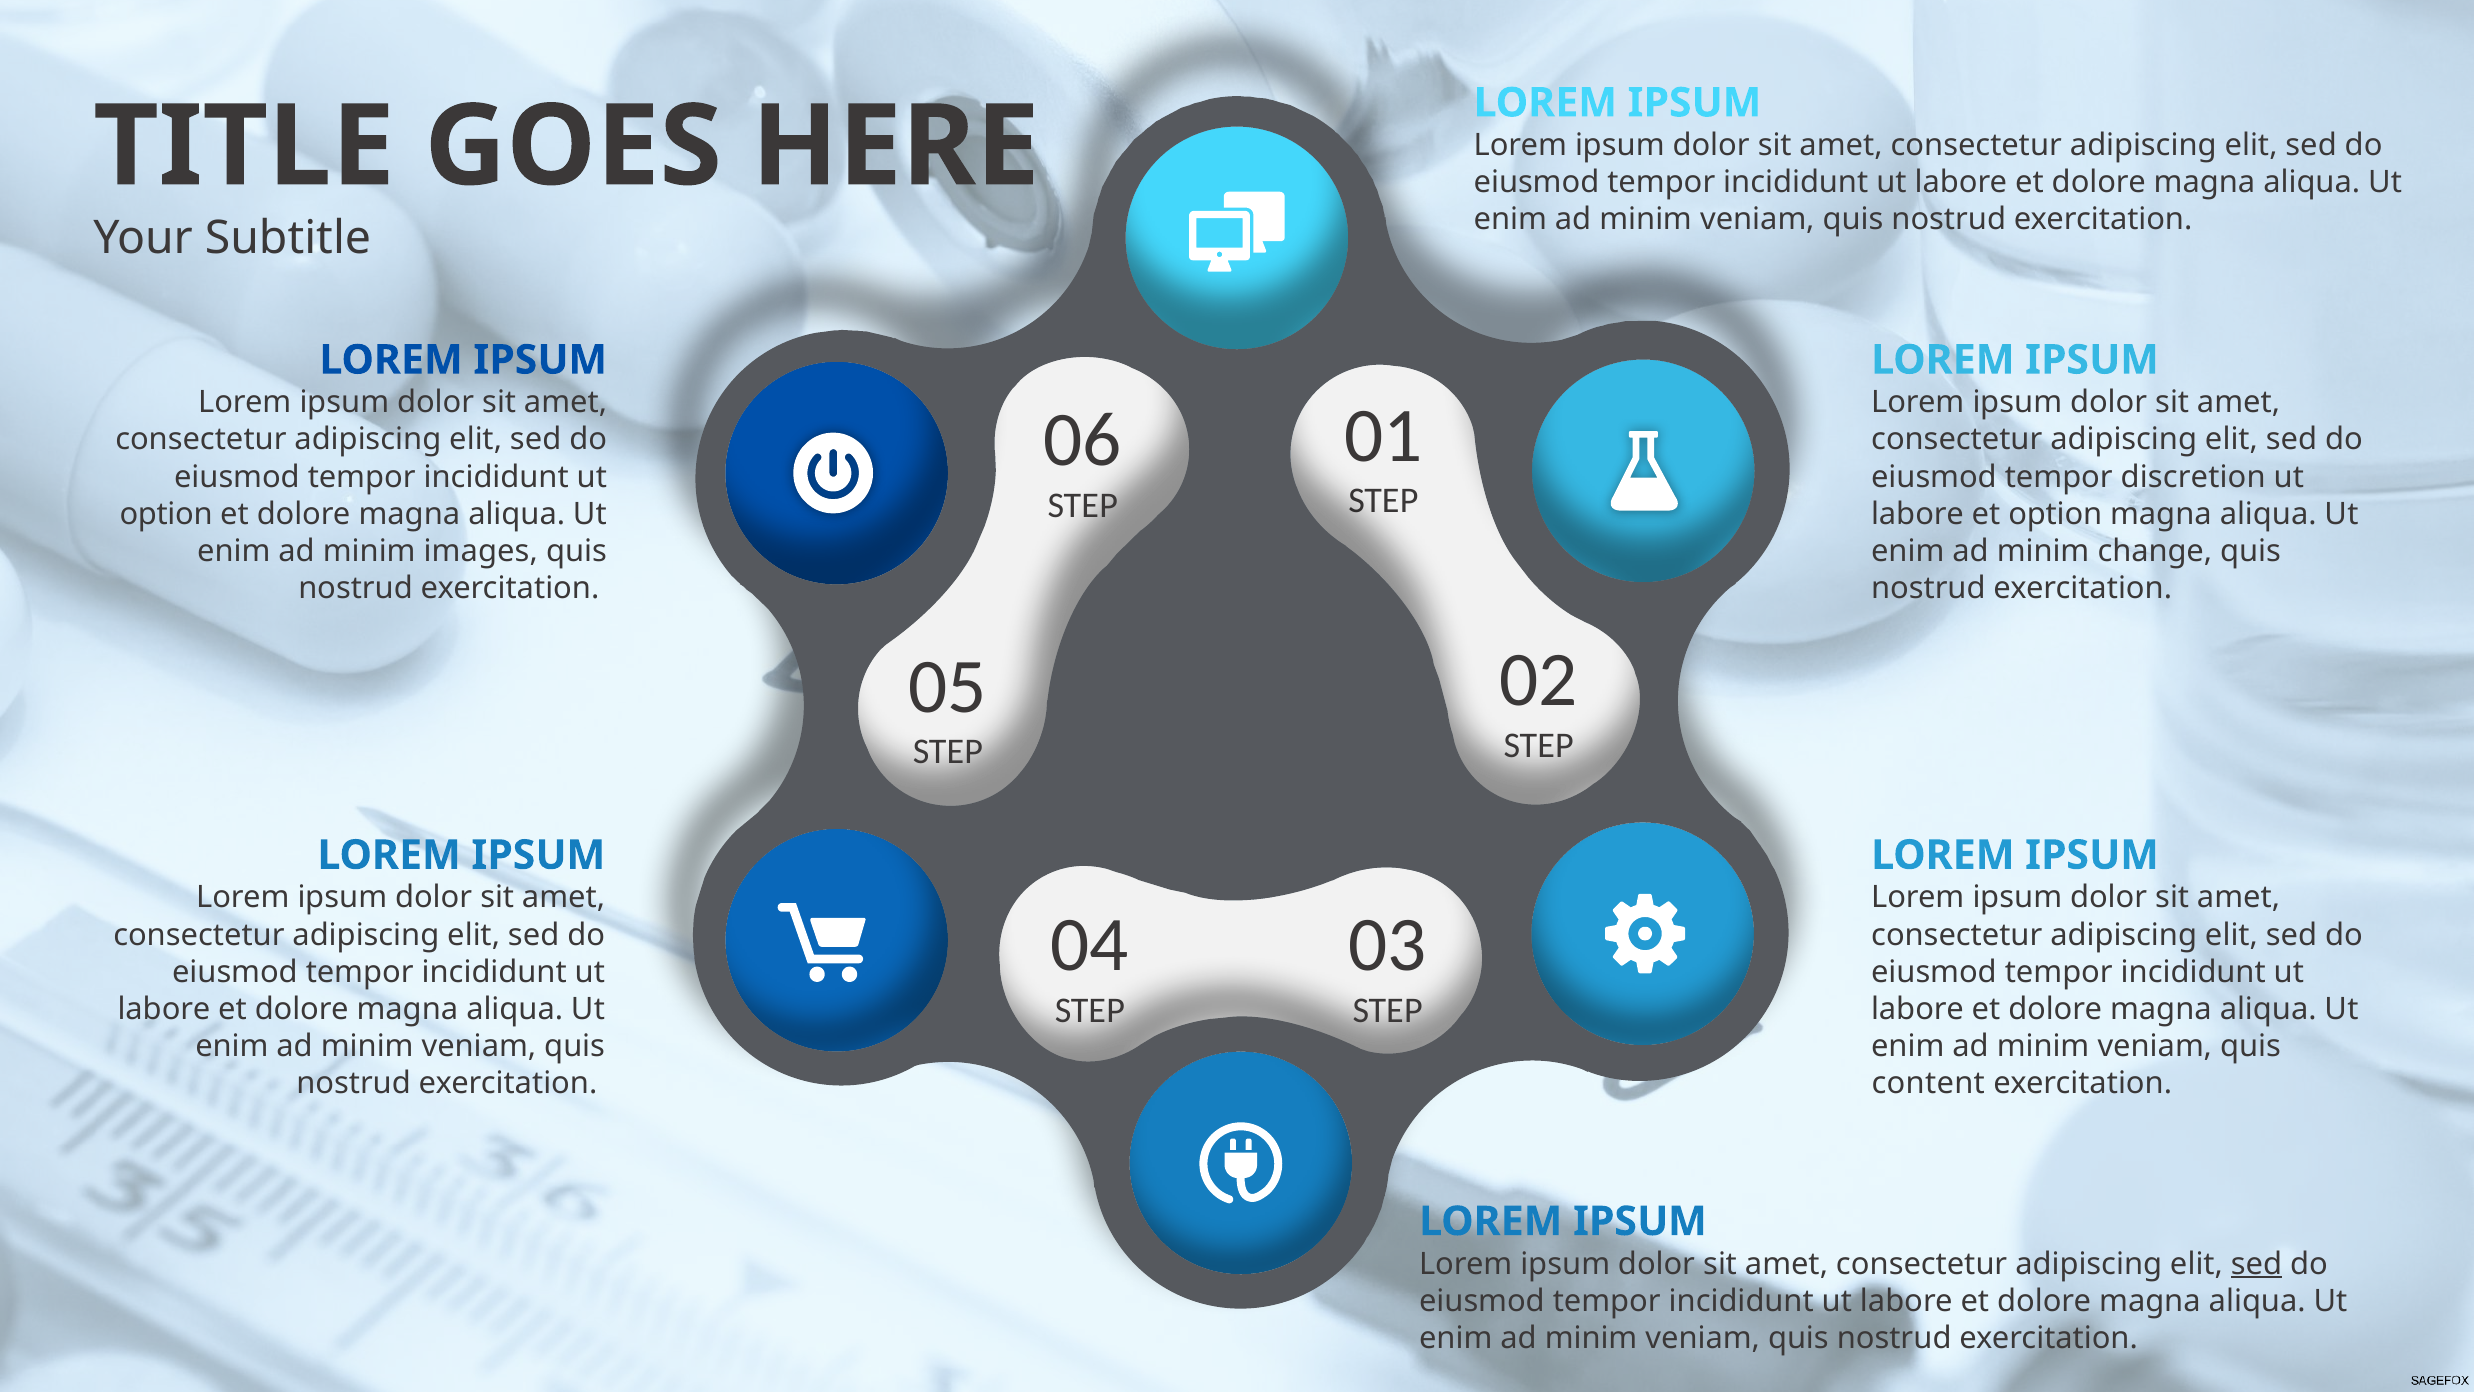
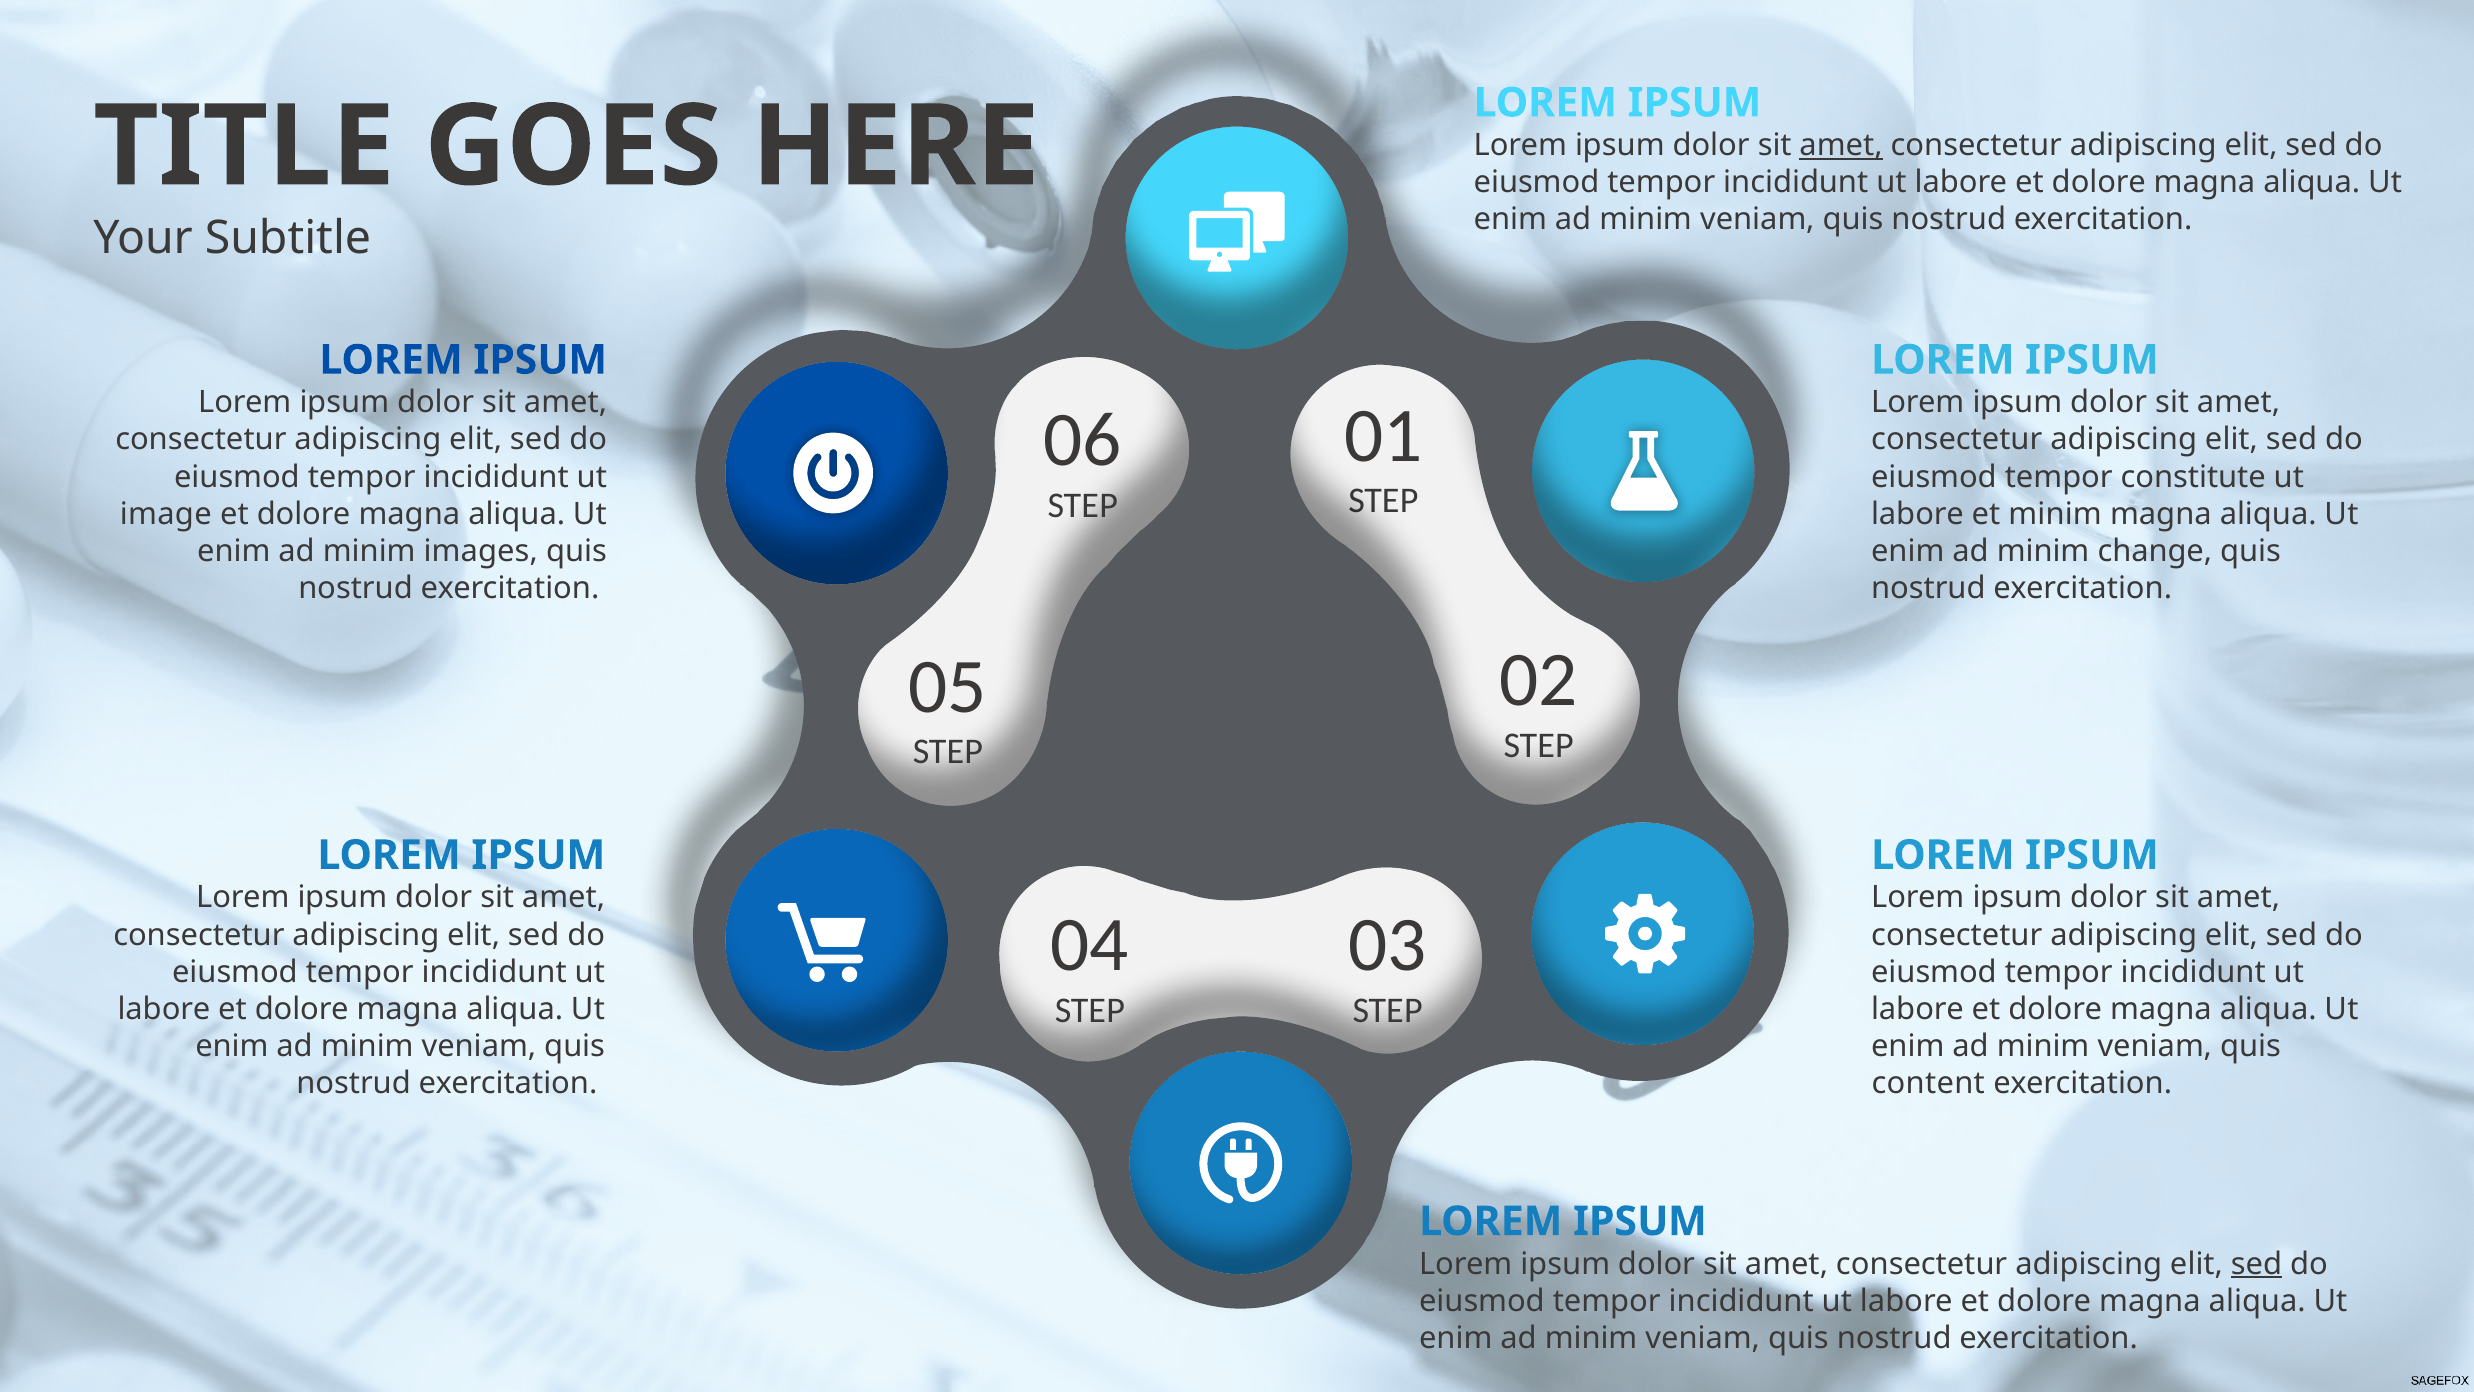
amet underline: none -> present (1841, 145)
discretion: discretion -> constitute (2193, 477)
option: option -> image (166, 514)
et option: option -> minim (2055, 514)
